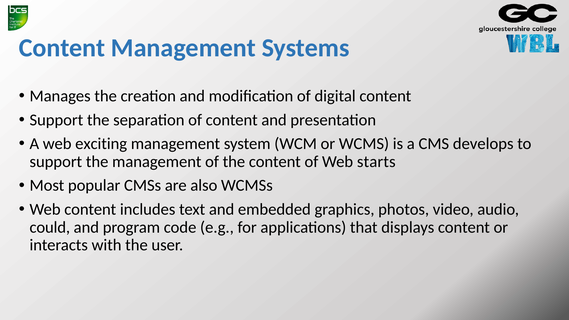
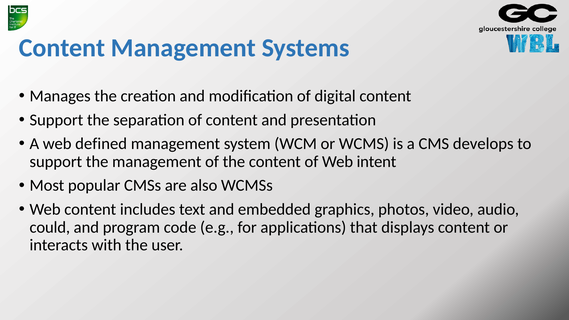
exciting: exciting -> defined (101, 144)
starts: starts -> intent (376, 162)
